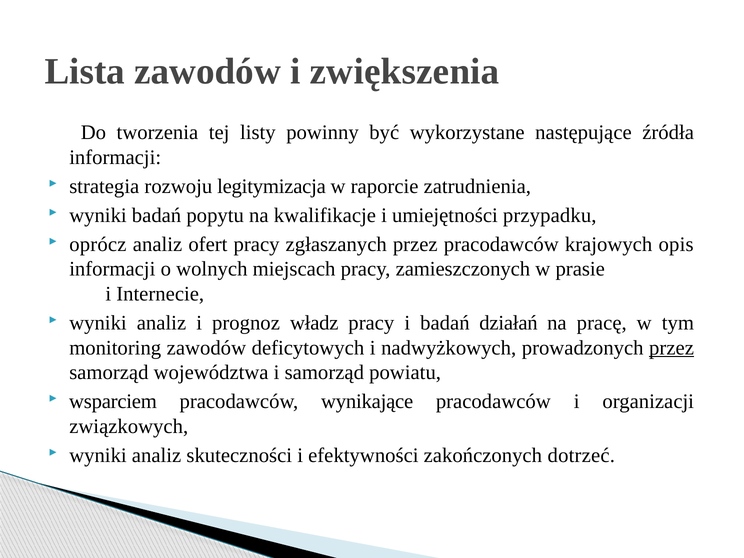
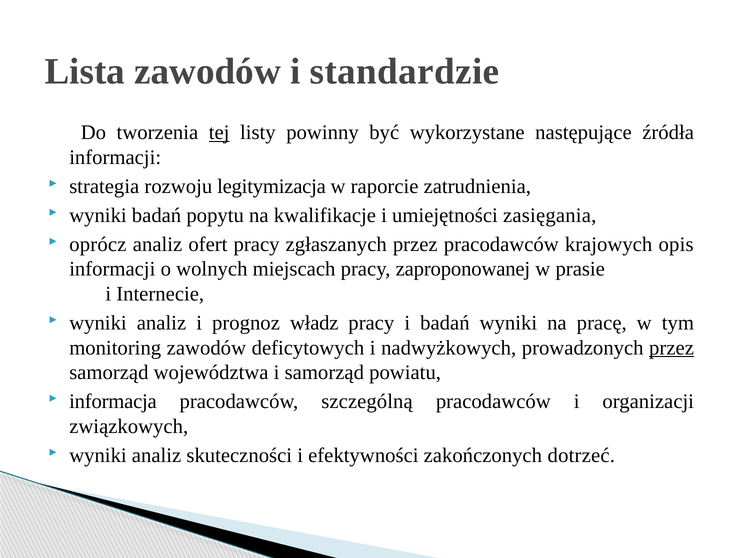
zwiększenia: zwiększenia -> standardzie (405, 71)
tej underline: none -> present (219, 132)
przypadku: przypadku -> zasięgania (550, 215)
zamieszczonych: zamieszczonych -> zaproponowanej (463, 269)
badań działań: działań -> wyniki (508, 323)
wsparciem: wsparciem -> informacja (113, 402)
wynikające: wynikające -> szczególną (367, 402)
